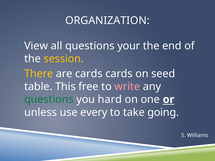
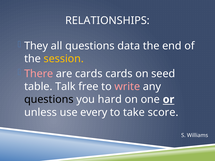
ORGANIZATION: ORGANIZATION -> RELATIONSHIPS (107, 21)
View: View -> They (36, 46)
your: your -> data (129, 46)
There colour: yellow -> pink (39, 74)
This: This -> Talk (65, 87)
questions colour: green -> black (49, 100)
going: going -> score (163, 112)
